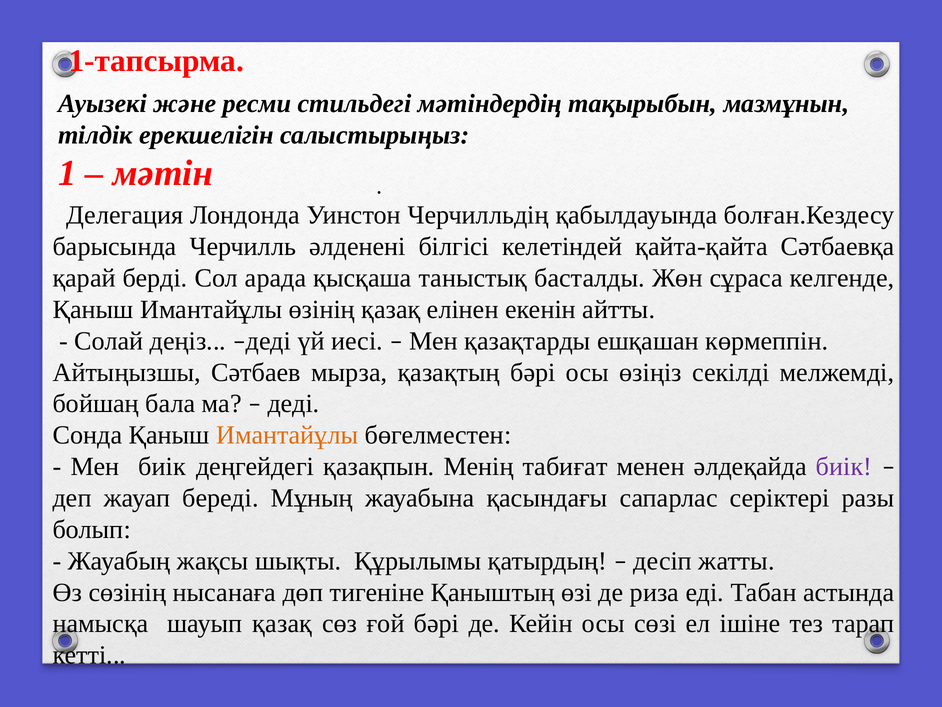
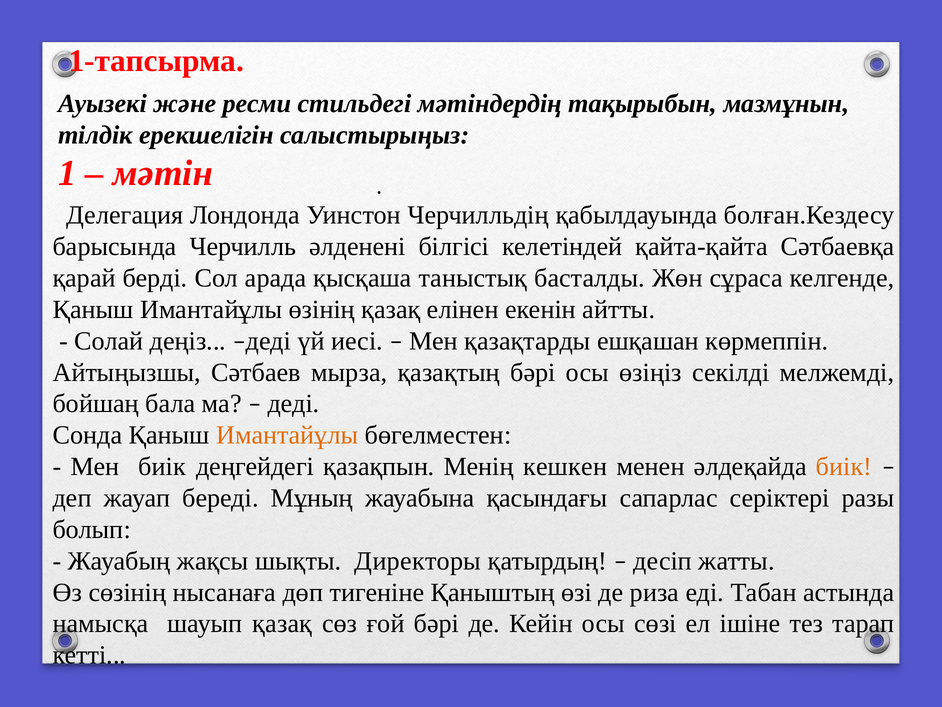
табиғат: табиғат -> кешкен (565, 466)
биік colour: purple -> orange (844, 466)
Құрылымы: Құрылымы -> Директоры (418, 561)
